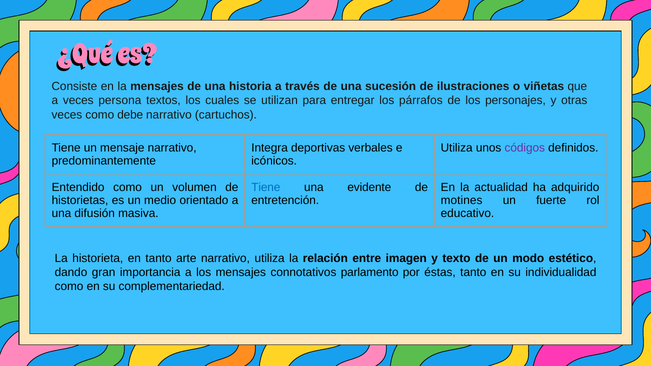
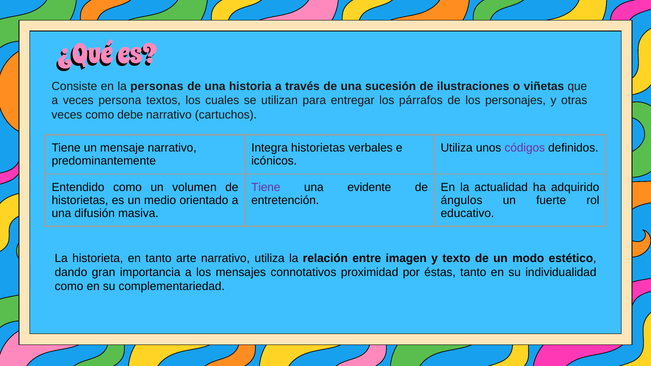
la mensajes: mensajes -> personas (157, 87)
Integra deportivas: deportivas -> historietas (318, 148)
Tiene colour: blue -> purple (266, 187)
motines: motines -> ángulos (462, 200)
parlamento: parlamento -> proximidad (370, 272)
